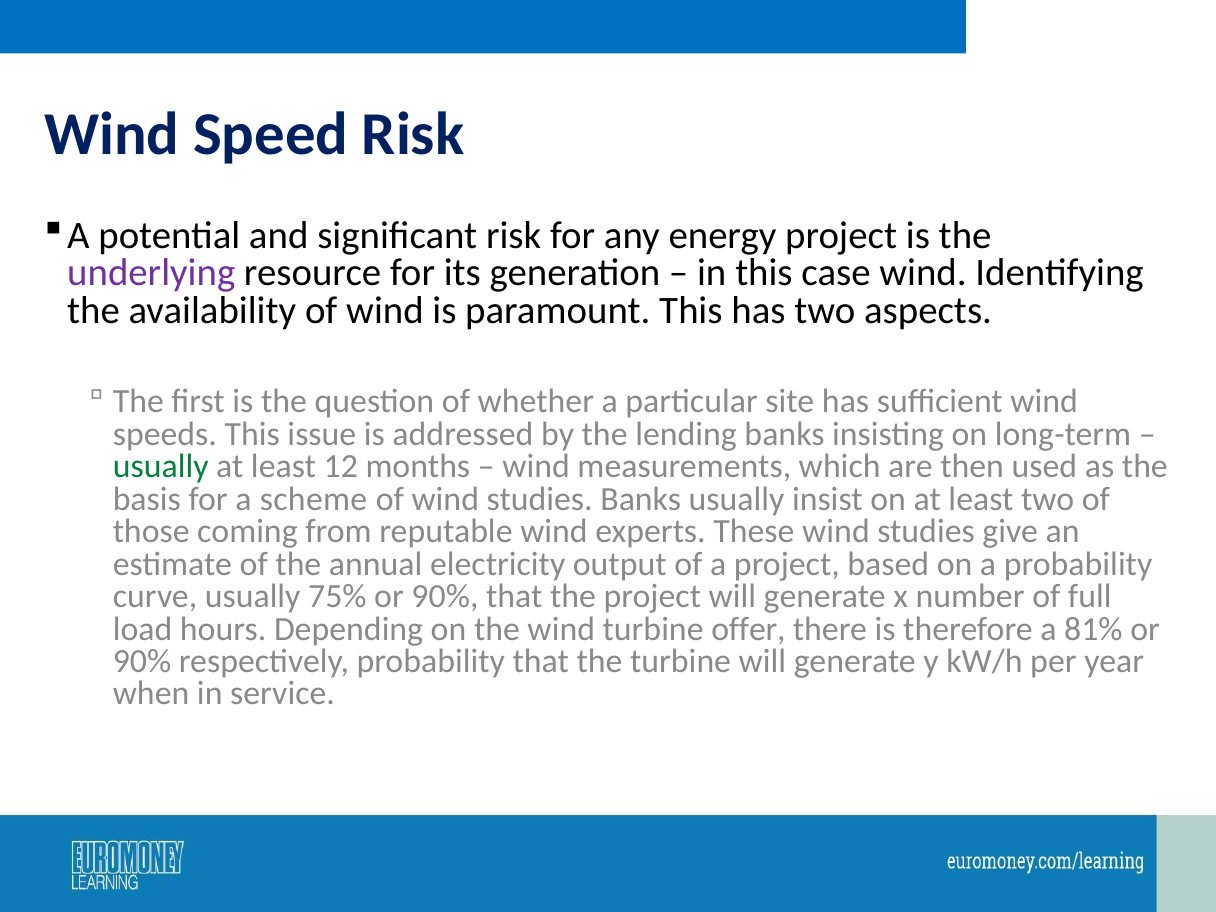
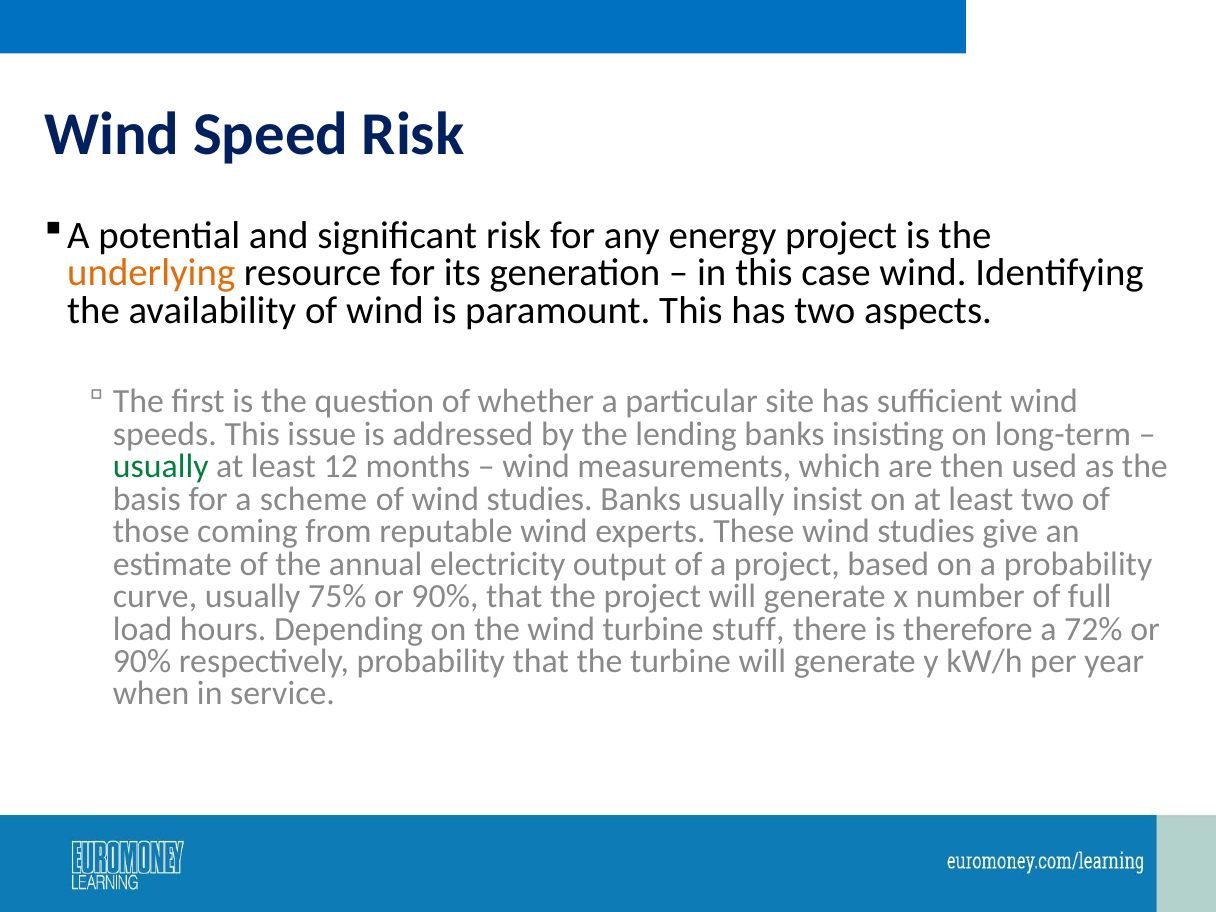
underlying colour: purple -> orange (151, 273)
offer: offer -> stuff (748, 629)
81%: 81% -> 72% (1093, 629)
